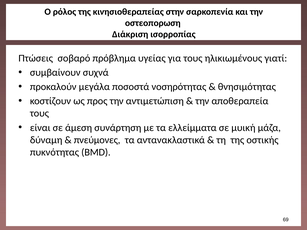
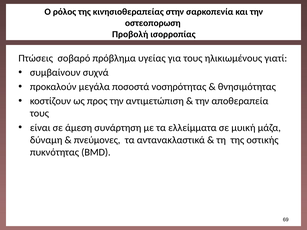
Διάκριση: Διάκριση -> Προβολή (130, 34)
